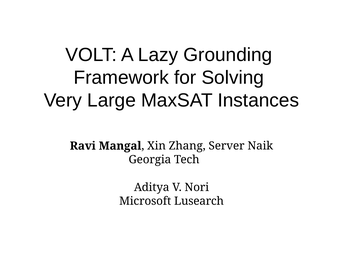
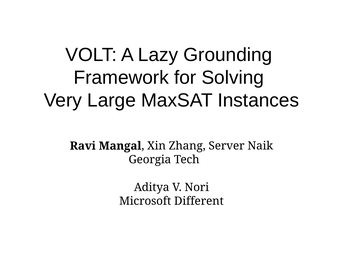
Lusearch: Lusearch -> Different (199, 201)
